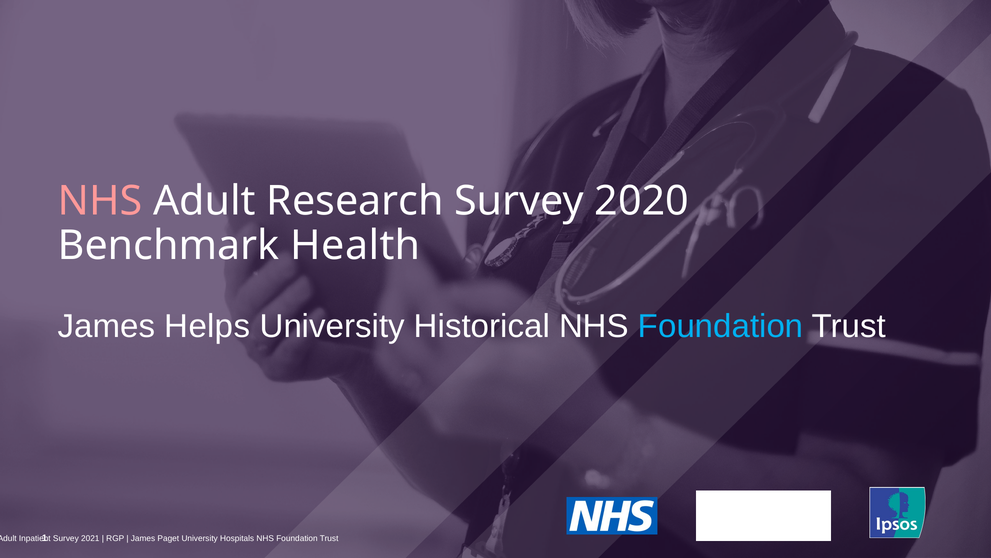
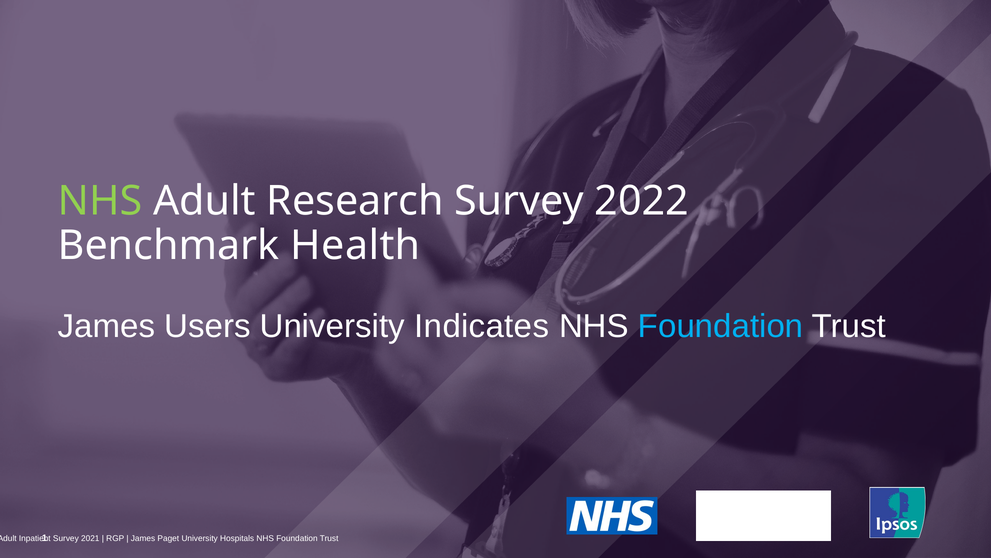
NHS colour: pink -> light green (100, 201)
2020: 2020 -> 2022 (642, 201)
Helps: Helps -> Users (207, 326)
Historical: Historical -> Indicates (482, 326)
